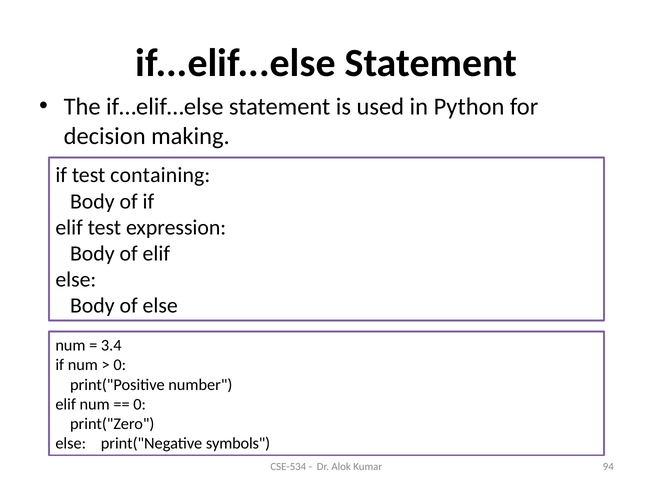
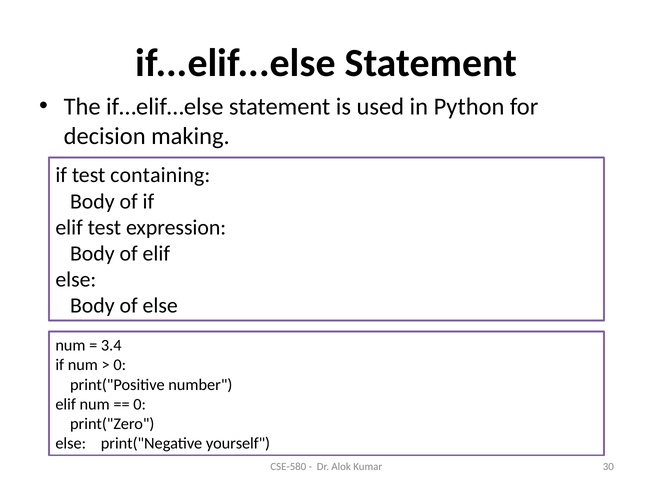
symbols: symbols -> yourself (238, 444)
CSE-534: CSE-534 -> CSE-580 (288, 468)
94: 94 -> 30 (608, 468)
